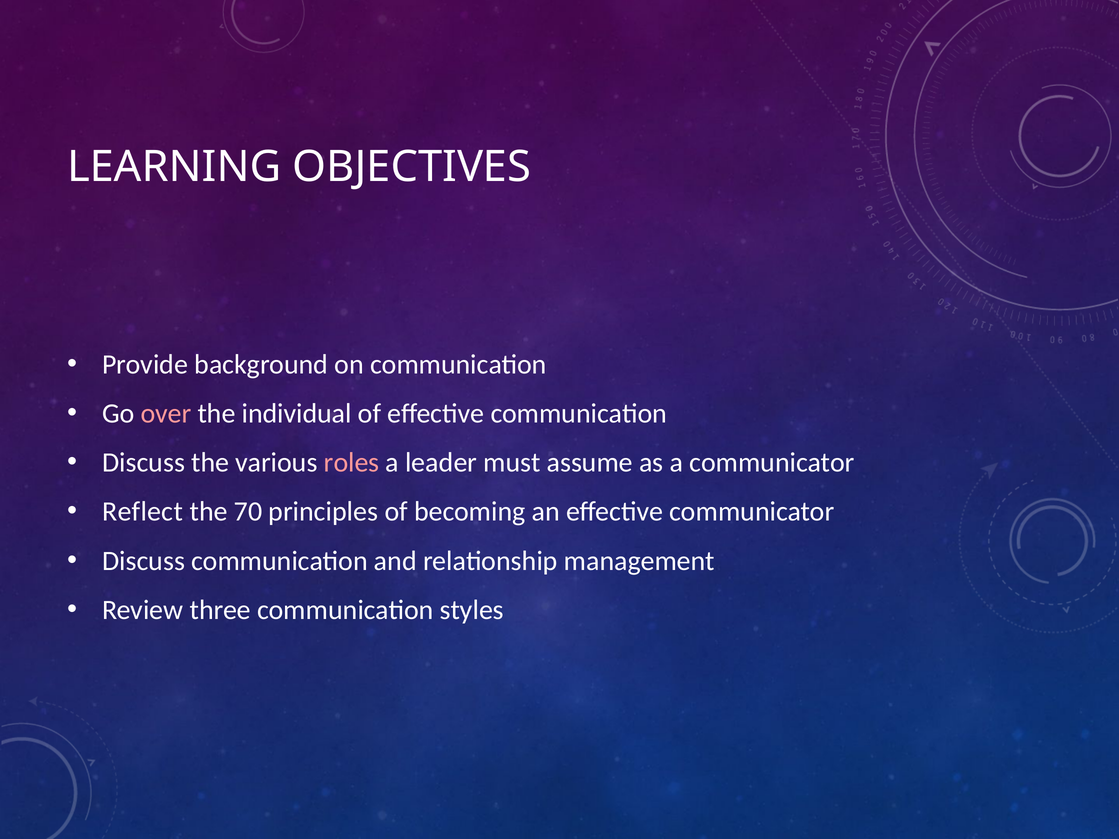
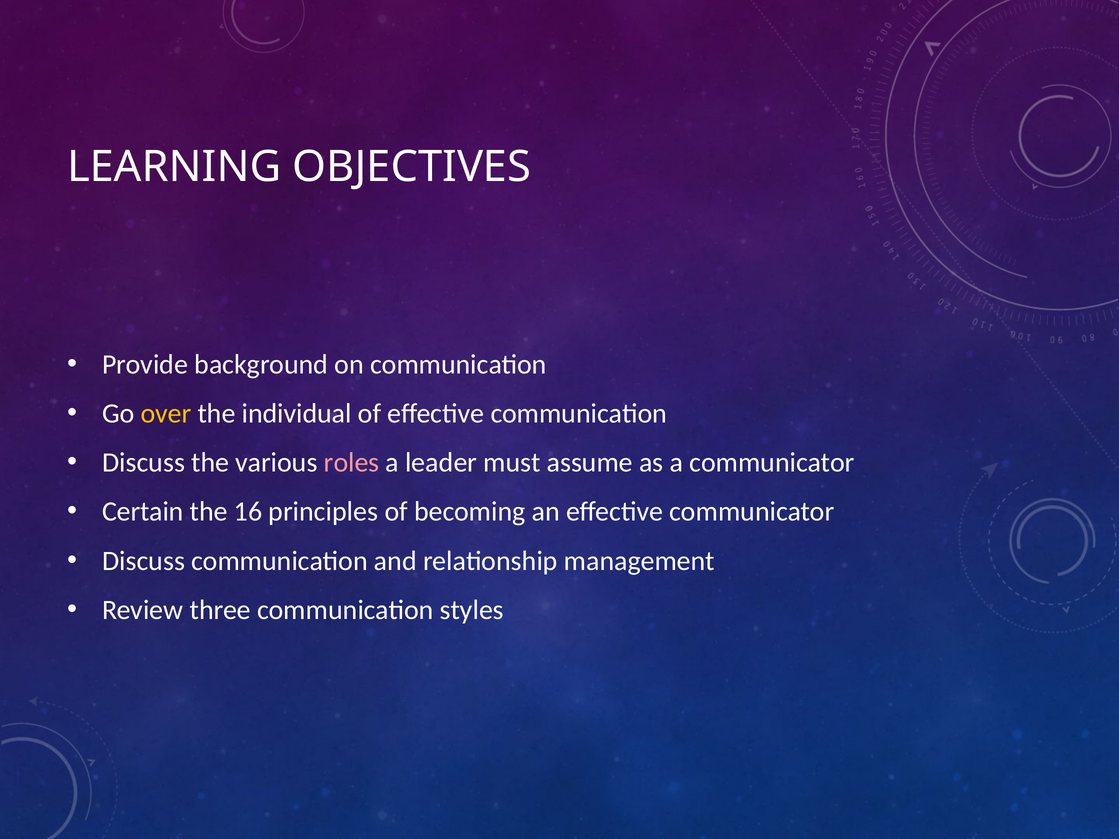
over colour: pink -> yellow (166, 414)
Reflect: Reflect -> Certain (143, 512)
70: 70 -> 16 (248, 512)
